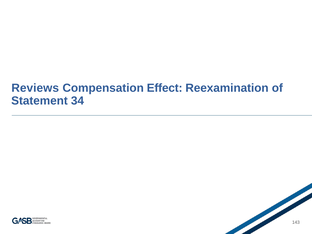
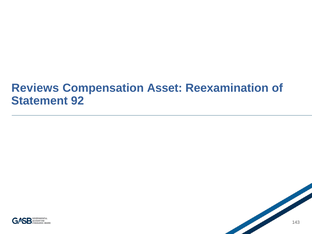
Effect: Effect -> Asset (165, 88)
34: 34 -> 92 (77, 101)
